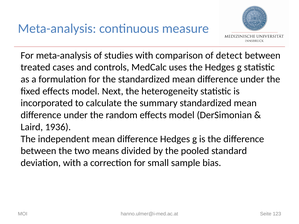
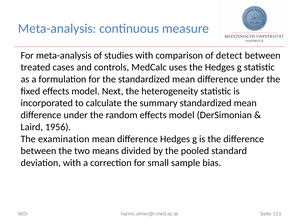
1936: 1936 -> 1956 (58, 127)
independent: independent -> examination (64, 139)
